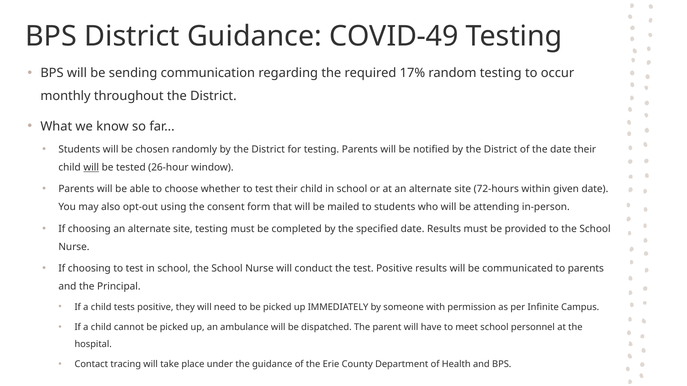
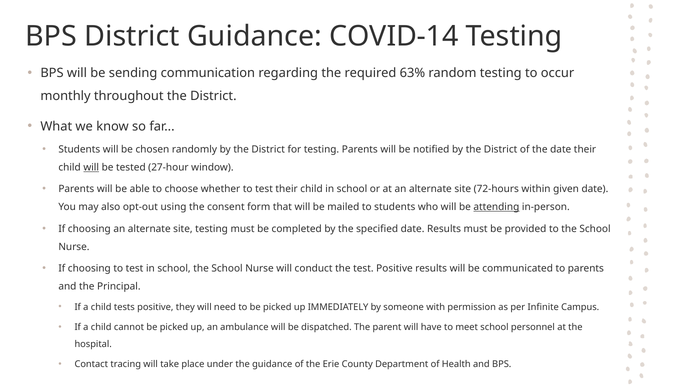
COVID-49: COVID-49 -> COVID-14 (394, 37)
17%: 17% -> 63% (412, 73)
26-hour: 26-hour -> 27-hour (168, 168)
attending underline: none -> present (496, 207)
